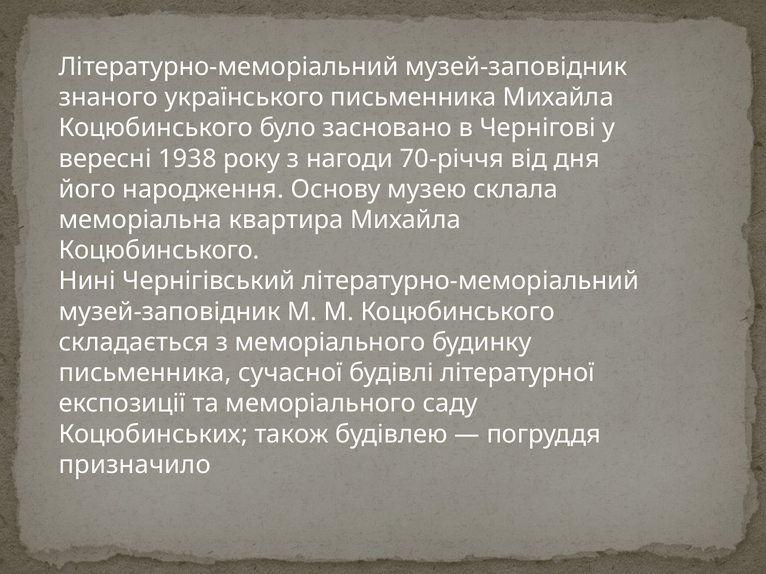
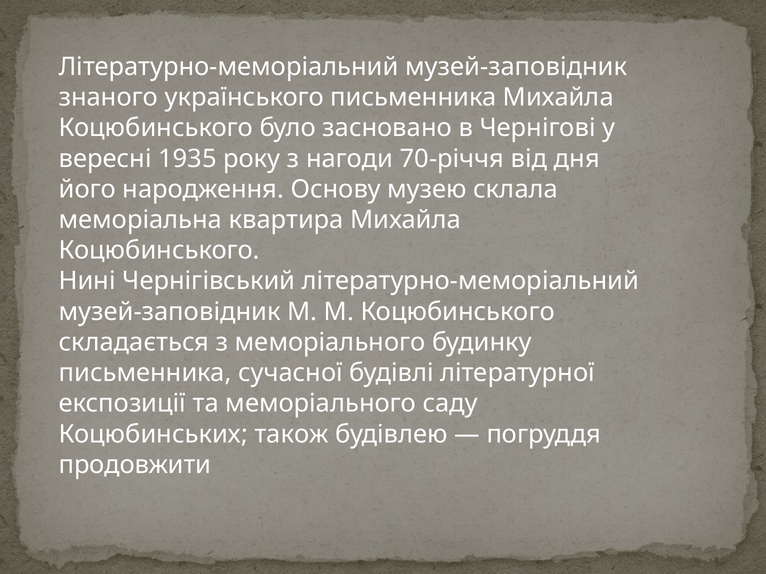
1938: 1938 -> 1935 (187, 159)
призначило: призначило -> продовжити (135, 465)
